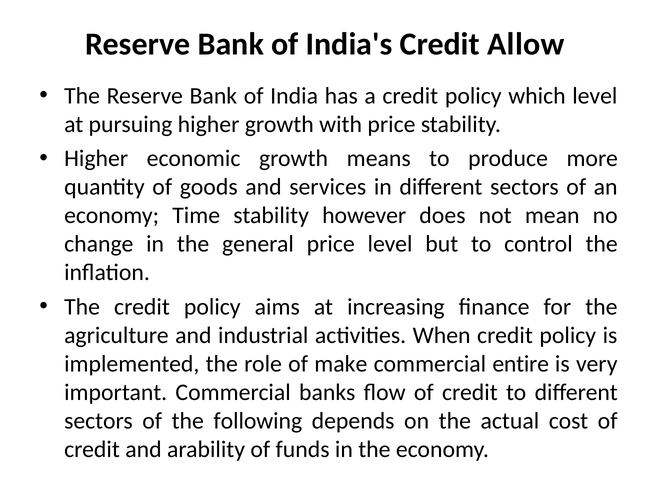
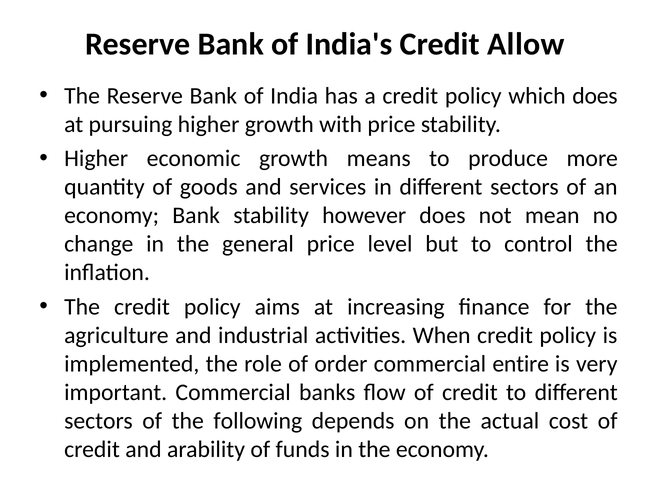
which level: level -> does (595, 96)
economy Time: Time -> Bank (196, 216)
make: make -> order (341, 364)
